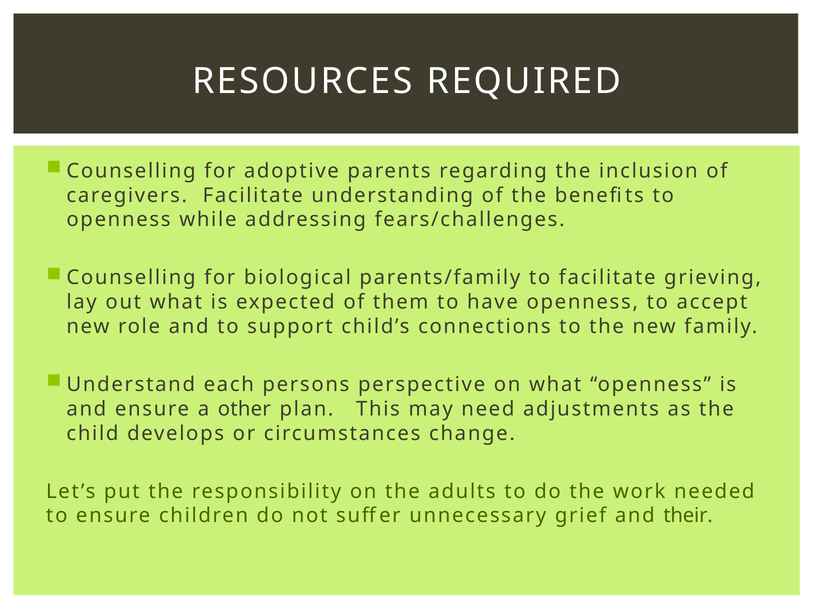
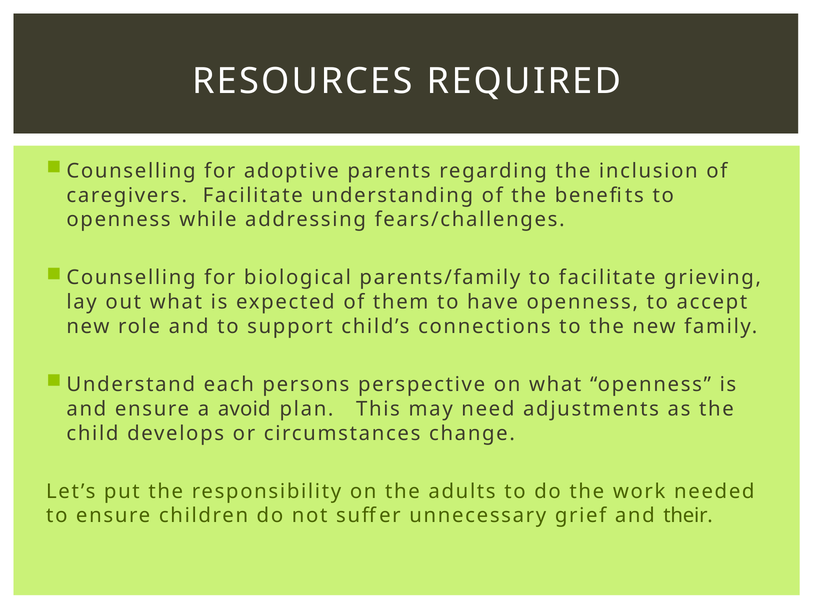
other: other -> avoid (244, 409)
